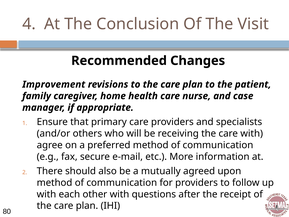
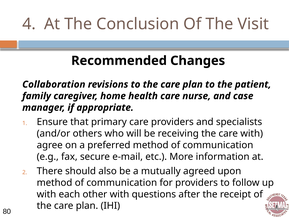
Improvement: Improvement -> Collaboration (54, 84)
